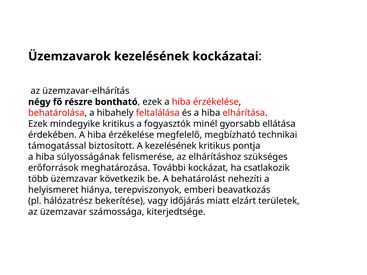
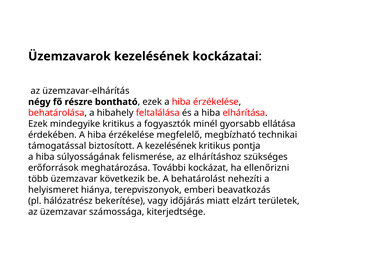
csatlakozik: csatlakozik -> ellenőrizni (267, 168)
